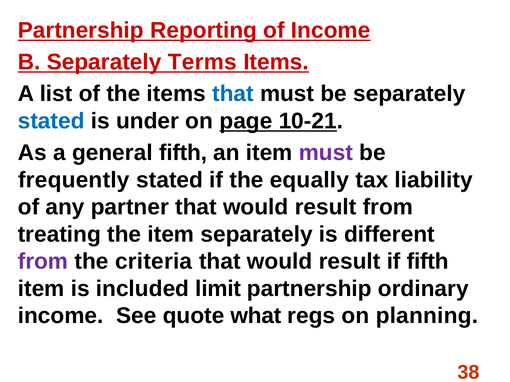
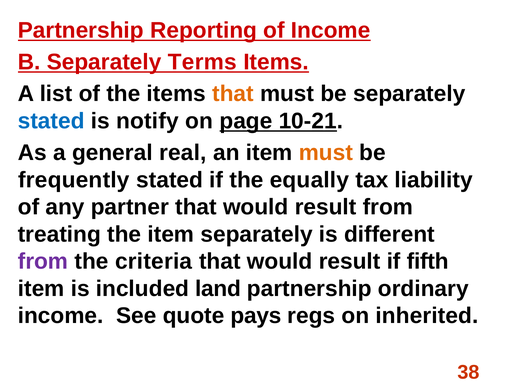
that colour: blue -> orange (233, 94)
under: under -> notify (147, 121)
general fifth: fifth -> real (183, 153)
must colour: purple -> orange (326, 153)
limit: limit -> land (218, 289)
what: what -> pays (256, 316)
planning: planning -> inherited (427, 316)
